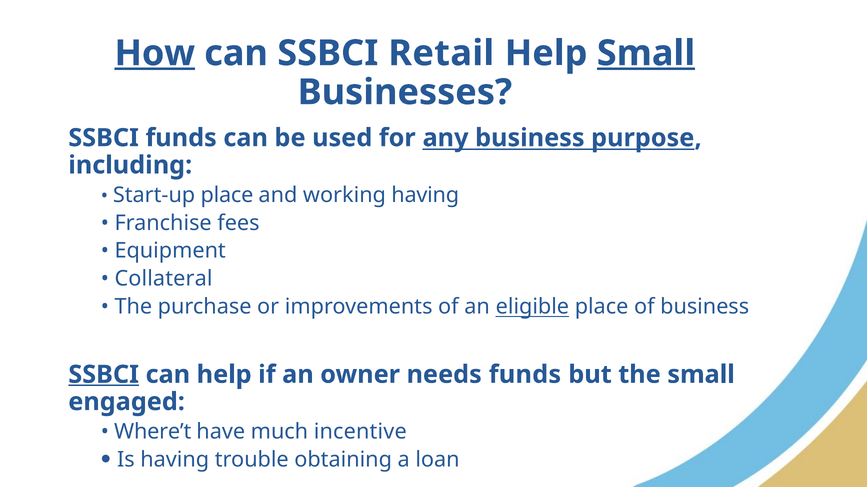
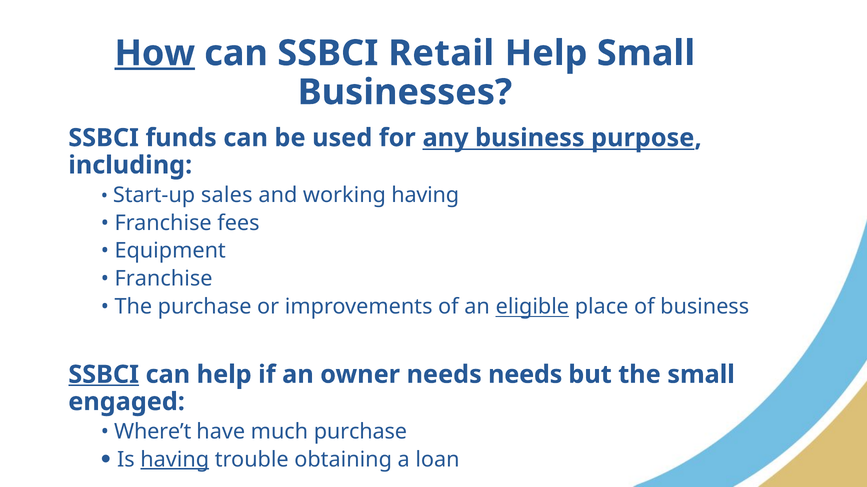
Small underline: present -> none (646, 53)
Start-up place: place -> sales (227, 195)
Collateral: Collateral -> Franchise (164, 279)
needs funds: funds -> needs (525, 375)
much incentive: incentive -> purchase (360, 432)
having underline: none -> present (175, 460)
